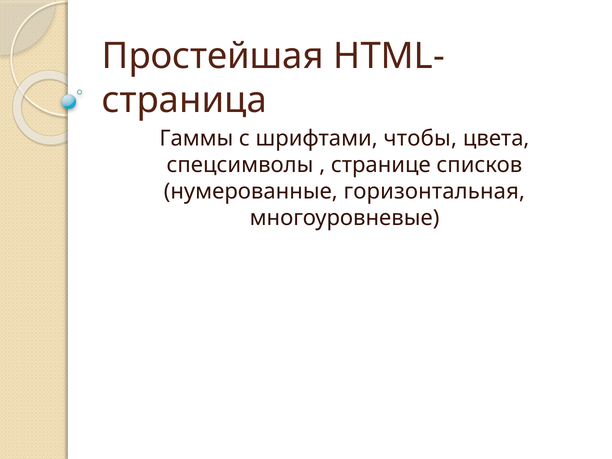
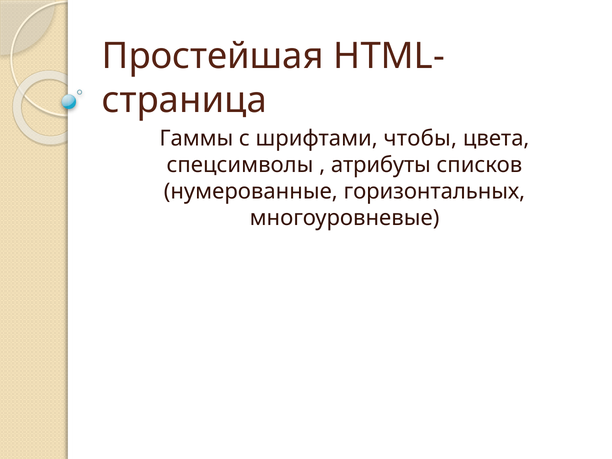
странице: странице -> атрибуты (381, 165)
горизонтальная: горизонтальная -> горизонтальных (434, 192)
